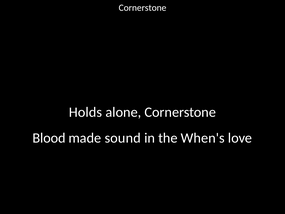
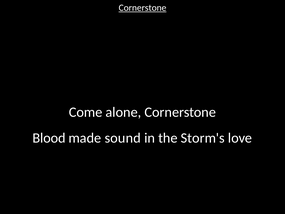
Cornerstone underline: none -> present (143, 8)
Holds: Holds -> Come (86, 112)
When's: When's -> Storm's (203, 138)
